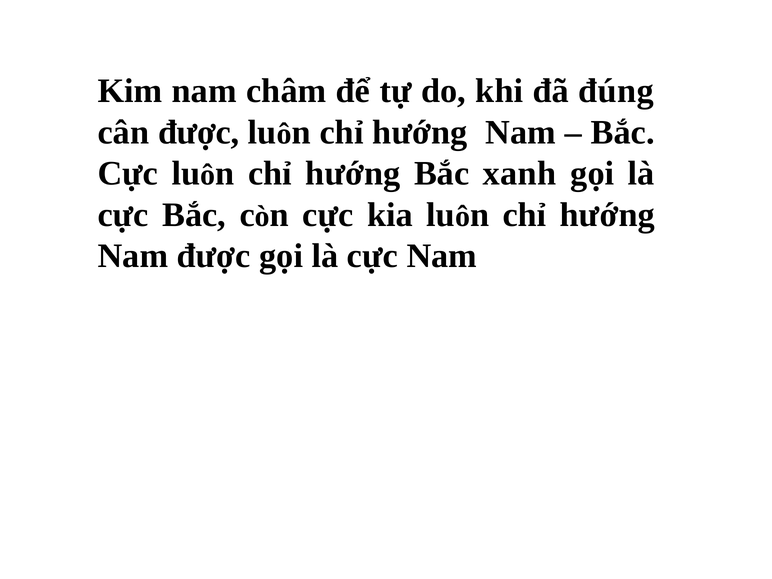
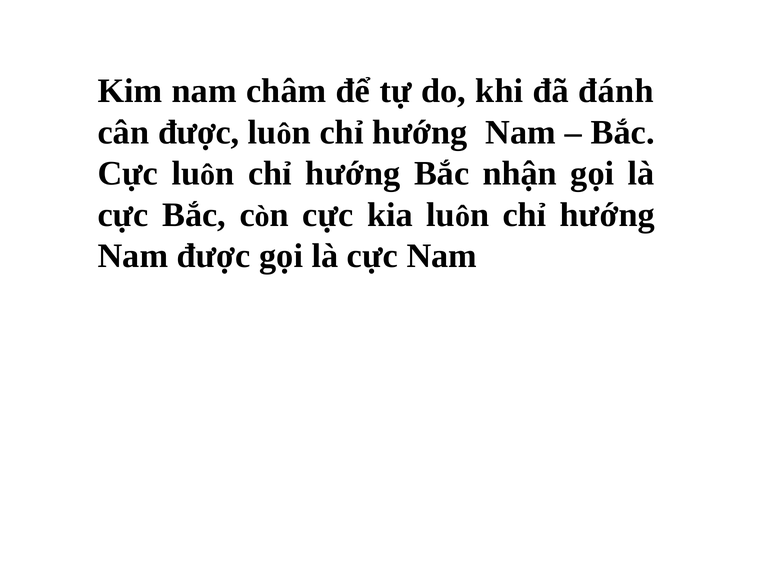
đúng: đúng -> đánh (616, 91)
xanh: xanh -> nhận (520, 174)
